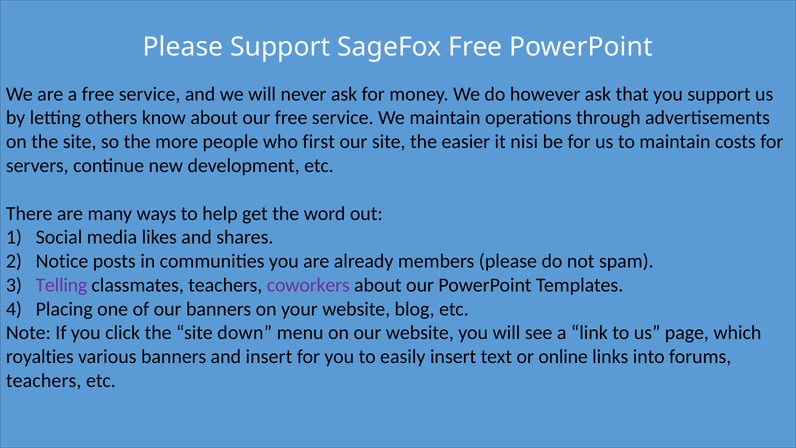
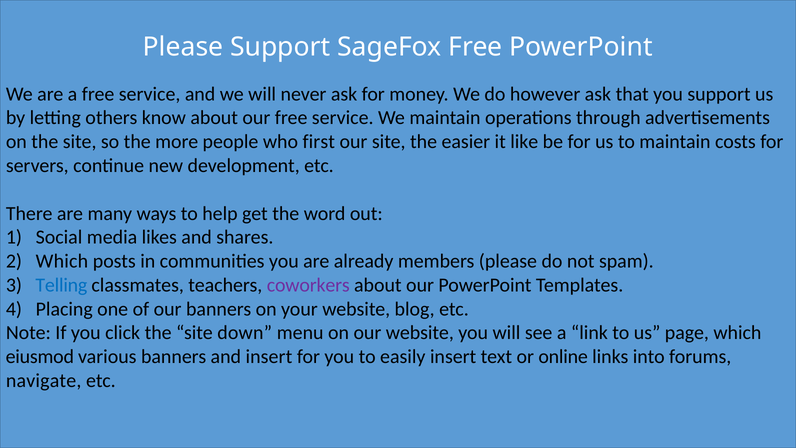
nisi: nisi -> like (524, 142)
Notice: Notice -> Which (62, 261)
Telling colour: purple -> blue (61, 285)
royalties: royalties -> eiusmod (40, 357)
teachers: teachers -> navigate (44, 380)
